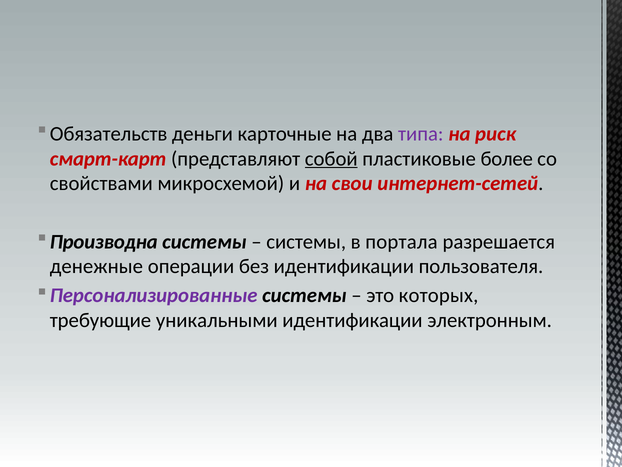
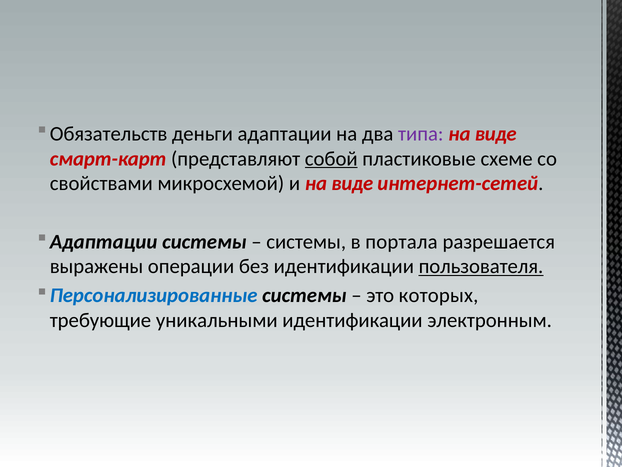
деньги карточные: карточные -> адаптации (285, 134)
риск: риск -> виде (496, 134)
более: более -> схеме (507, 158)
и на свои: свои -> виде (352, 183)
Производна: Производна -> Адаптации (104, 241)
денежные: денежные -> выражены (96, 266)
пользователя underline: none -> present (481, 266)
Персонализированные colour: purple -> blue (154, 295)
